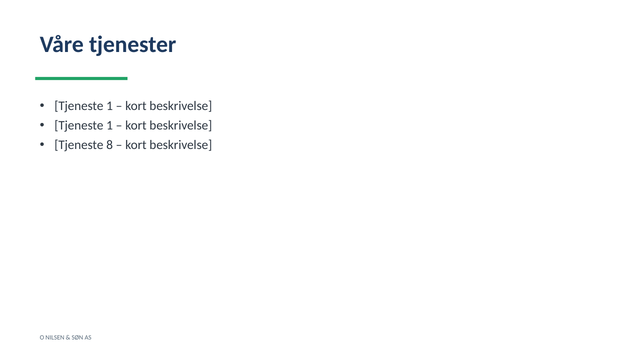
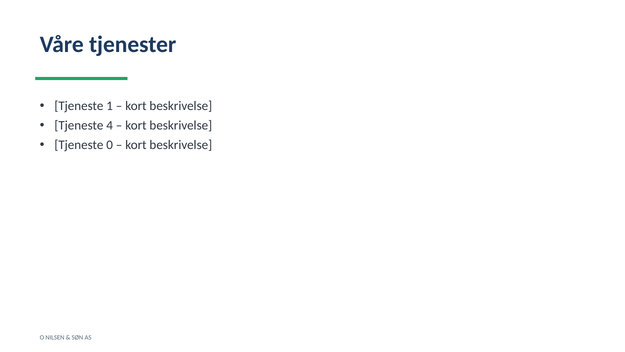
1: 1 -> 4 (110, 125)
8: 8 -> 0 (110, 145)
